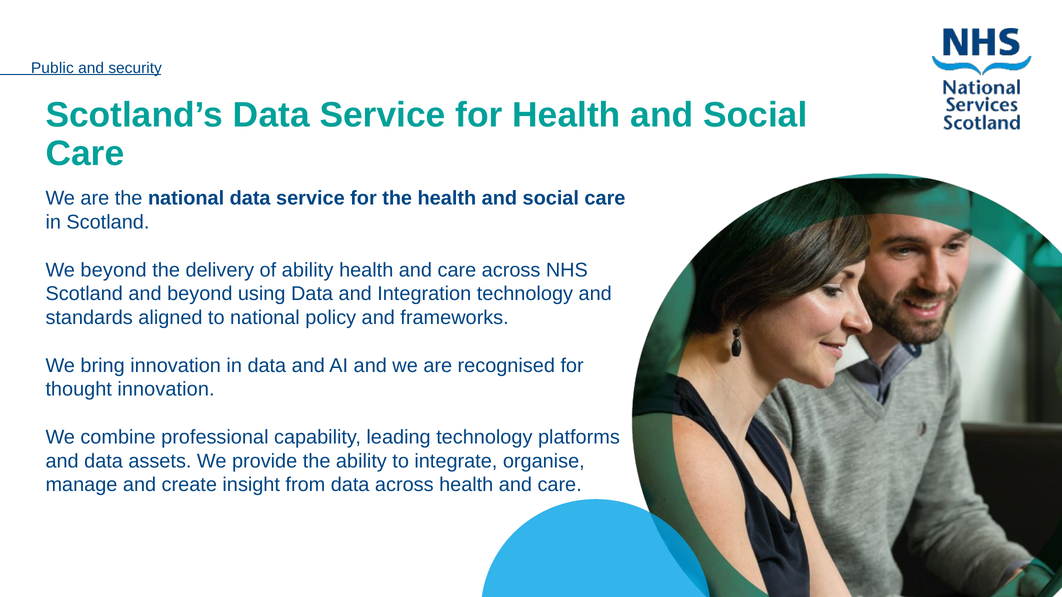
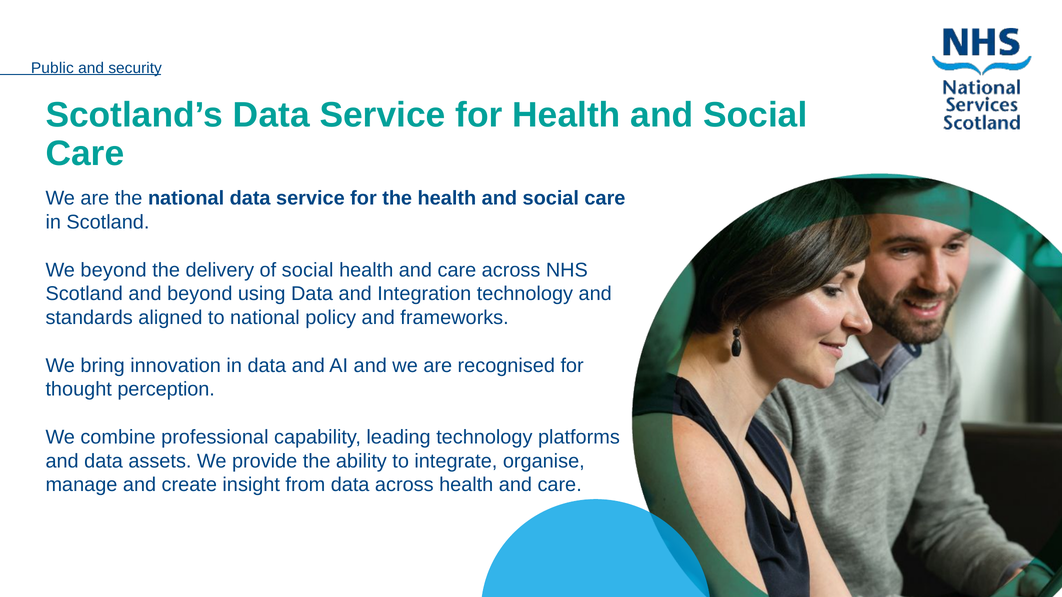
of ability: ability -> social (308, 270)
thought innovation: innovation -> perception (166, 390)
